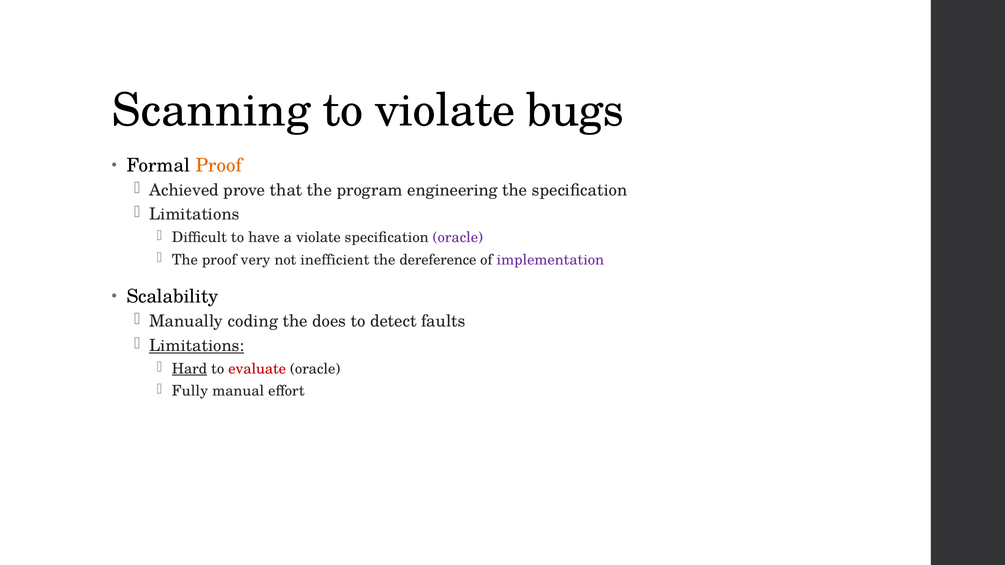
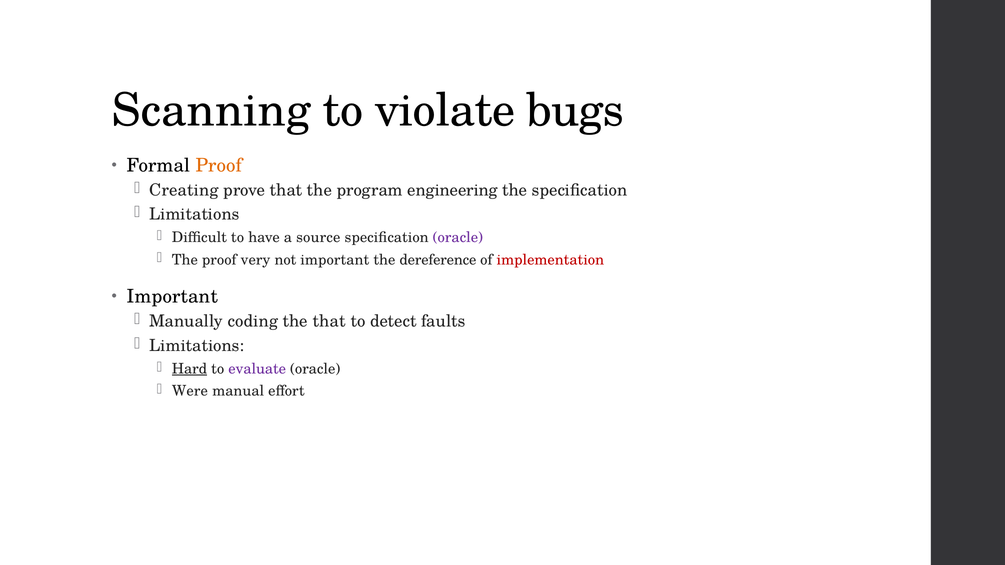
Achieved: Achieved -> Creating (184, 190)
a violate: violate -> source (318, 238)
not inefficient: inefficient -> important (335, 260)
implementation colour: purple -> red (550, 260)
Scalability: Scalability -> Important (172, 297)
the does: does -> that (329, 321)
Limitations underline: present -> none (197, 346)
evaluate colour: red -> purple (257, 369)
Fully: Fully -> Were (190, 391)
